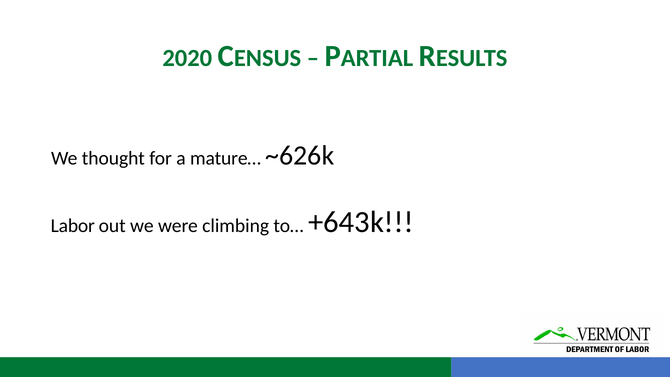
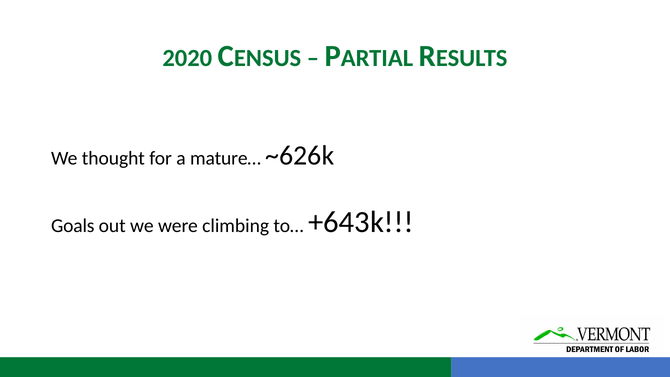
Labor: Labor -> Goals (73, 226)
